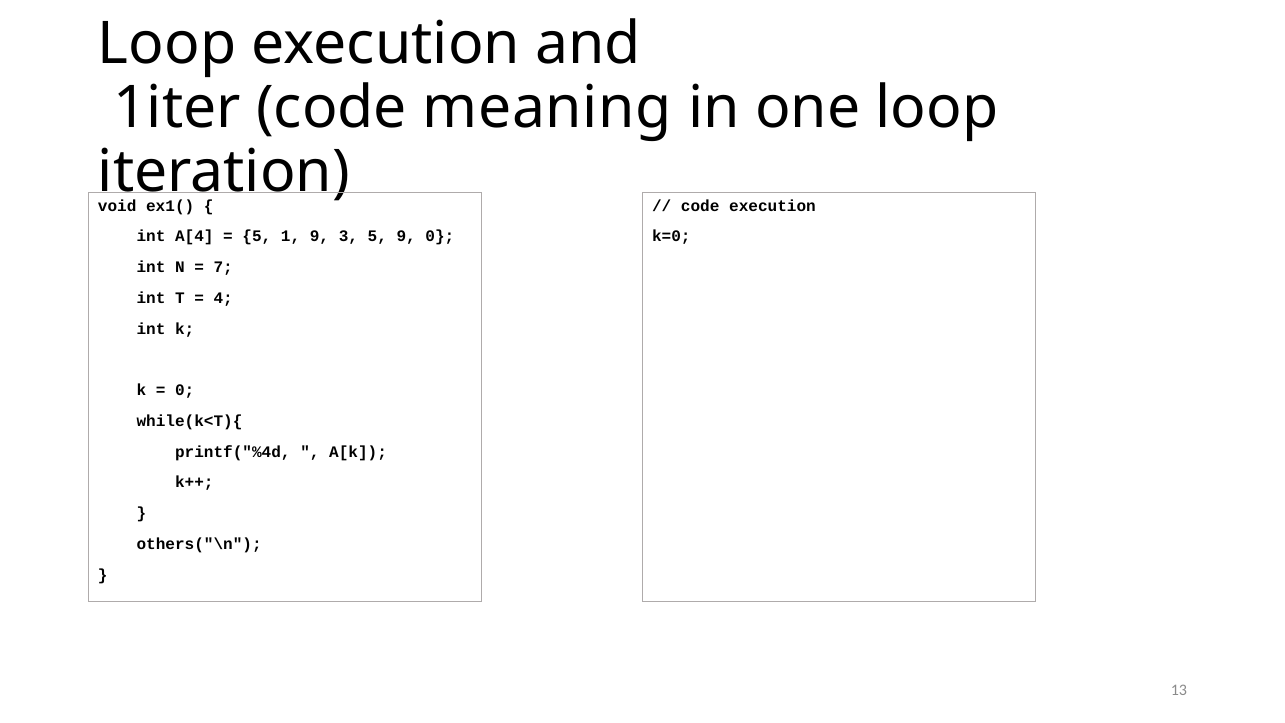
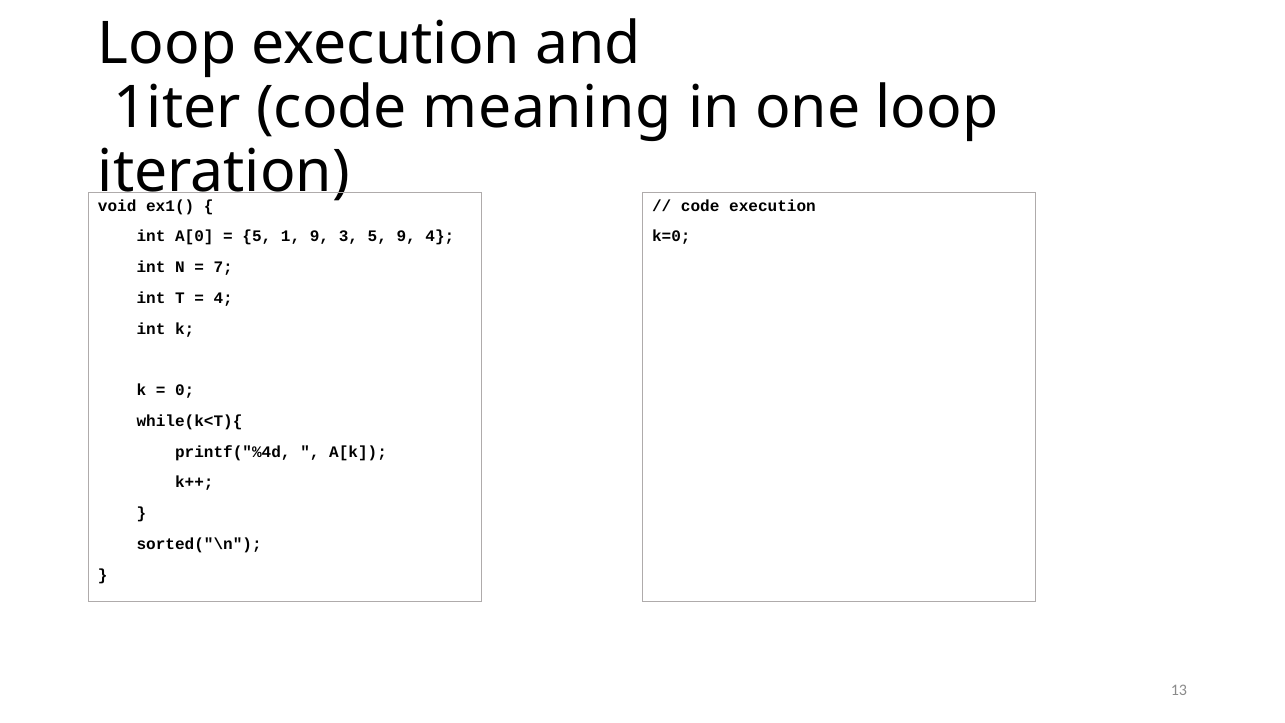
A[4: A[4 -> A[0 (194, 237)
9 0: 0 -> 4 (440, 237)
others("\n: others("\n -> sorted("\n (199, 544)
